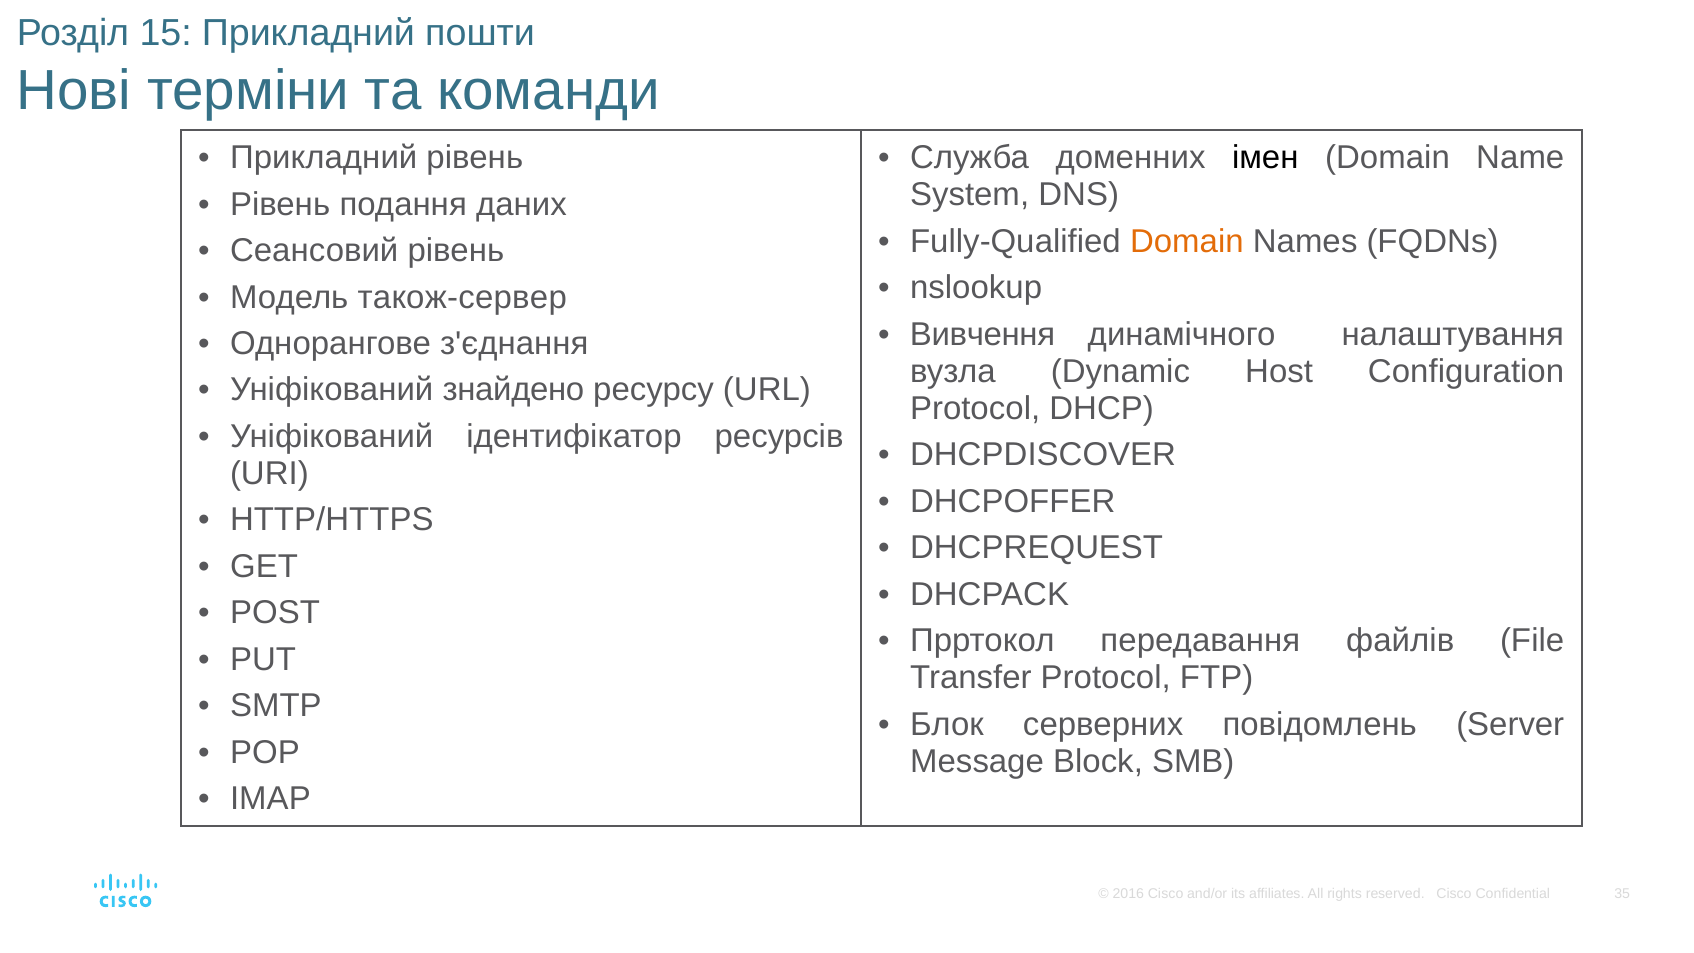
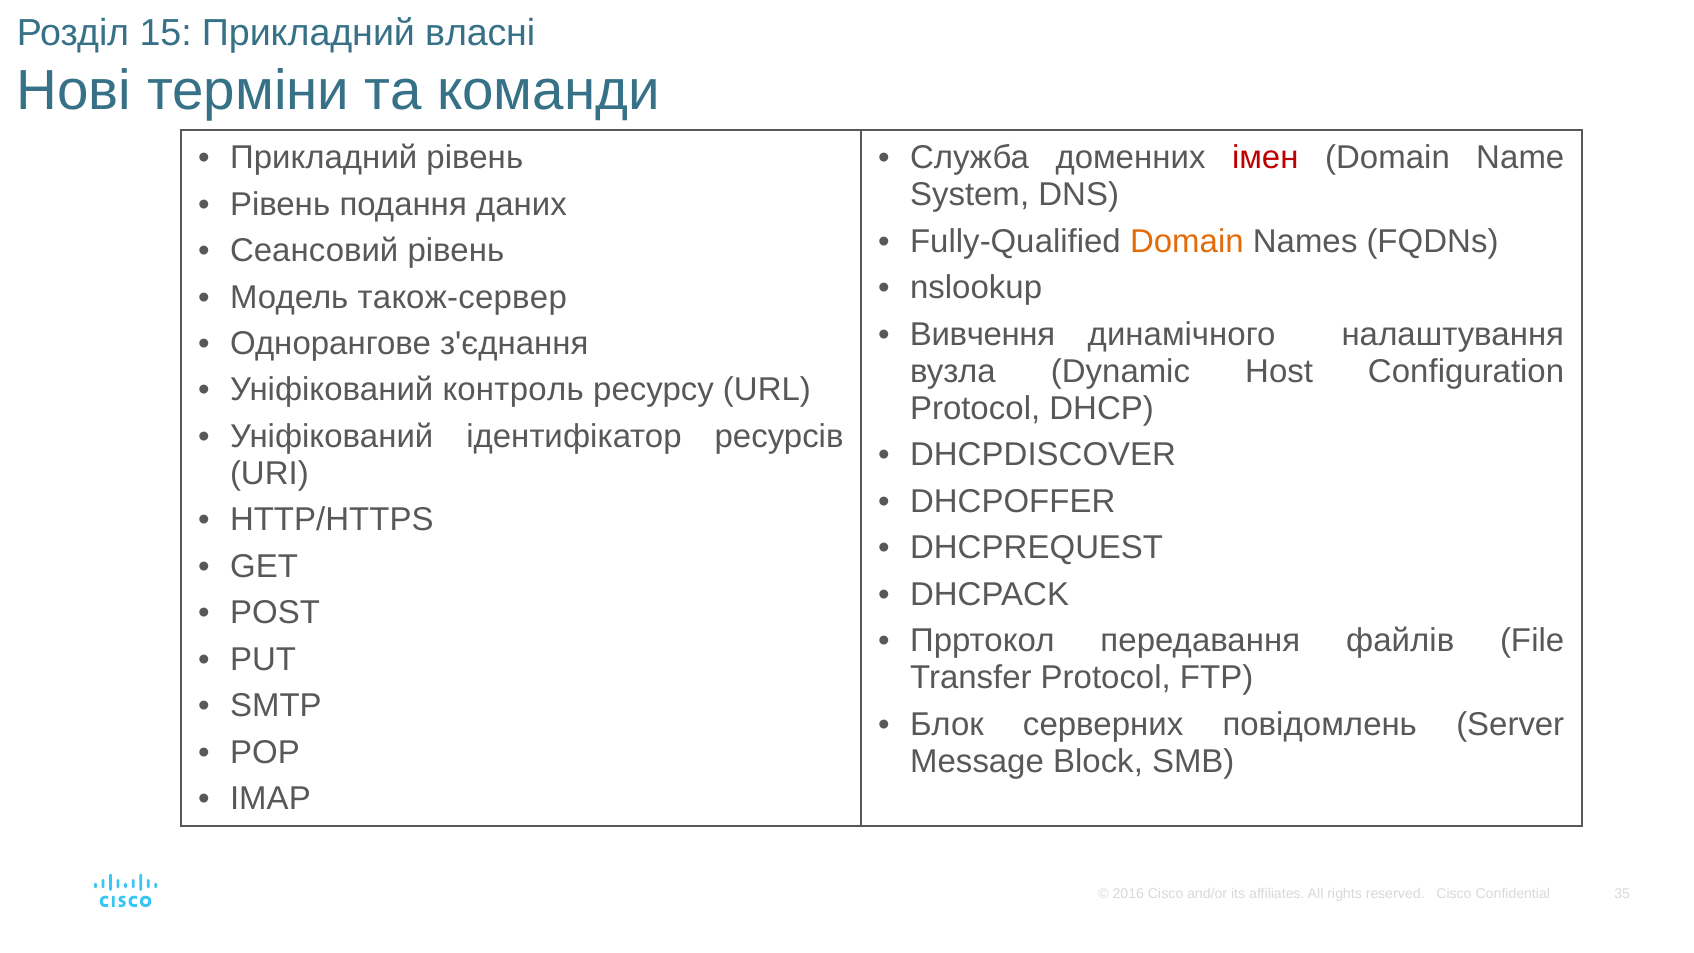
пошти: пошти -> власні (480, 33)
імен colour: black -> red (1265, 158)
знайдено: знайдено -> контроль (513, 390)
